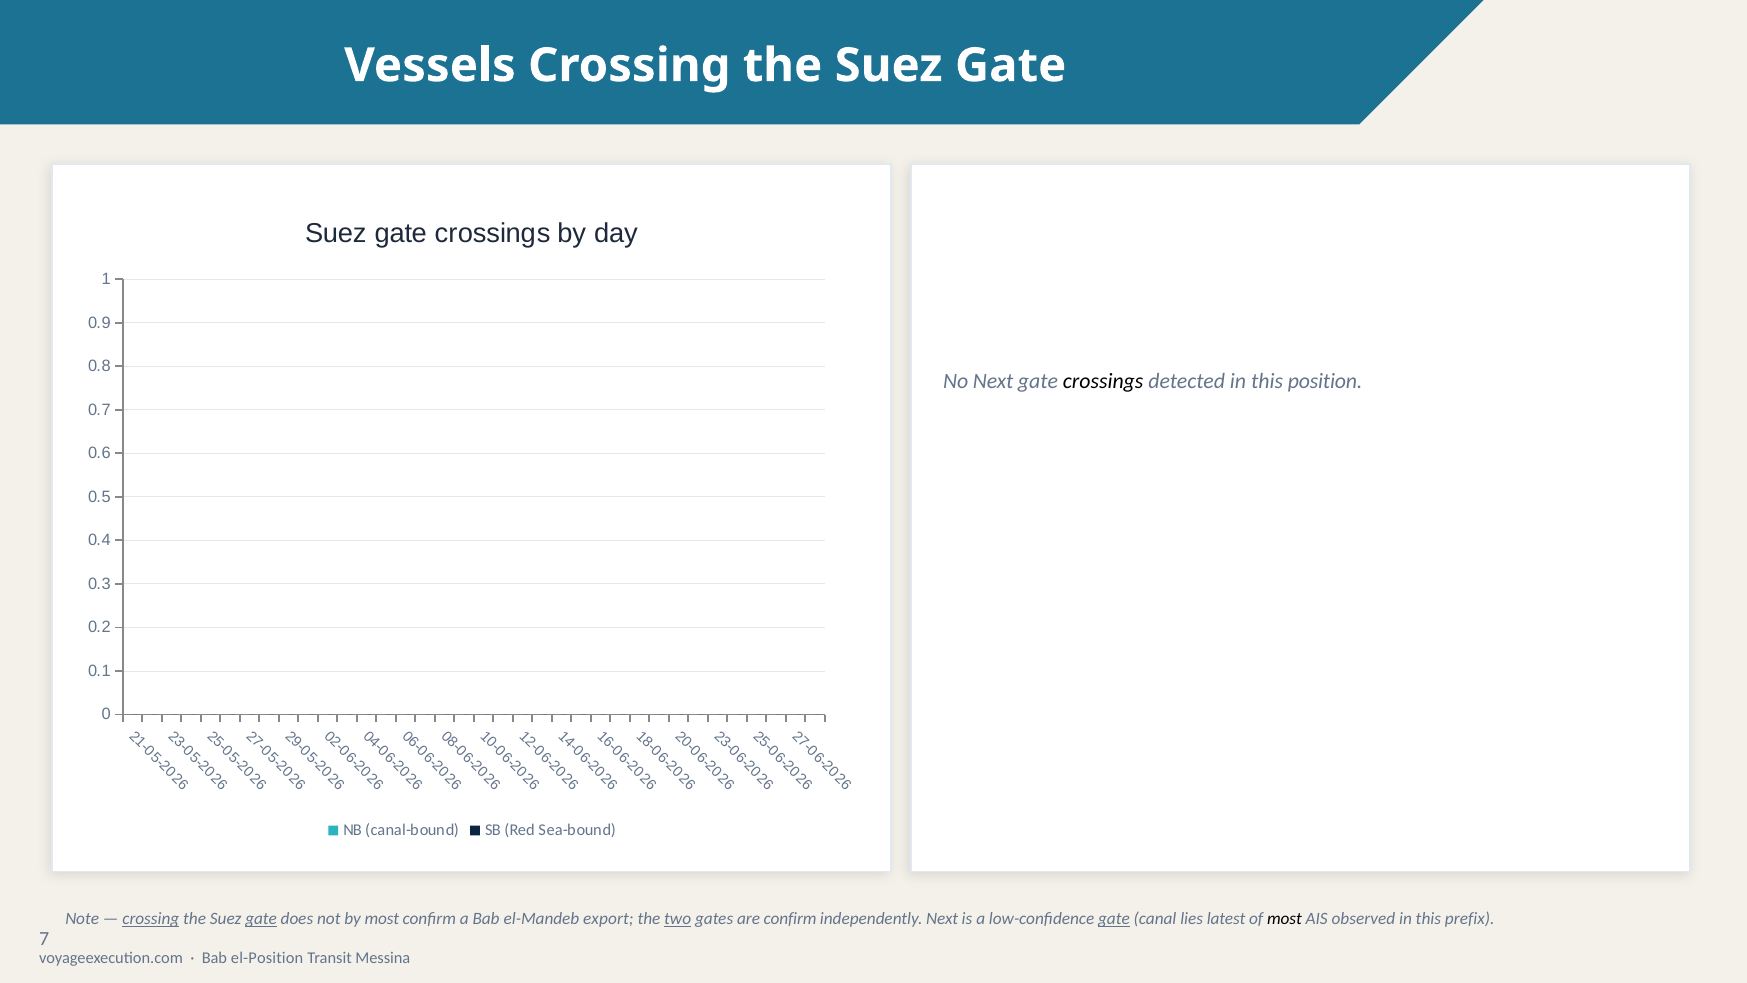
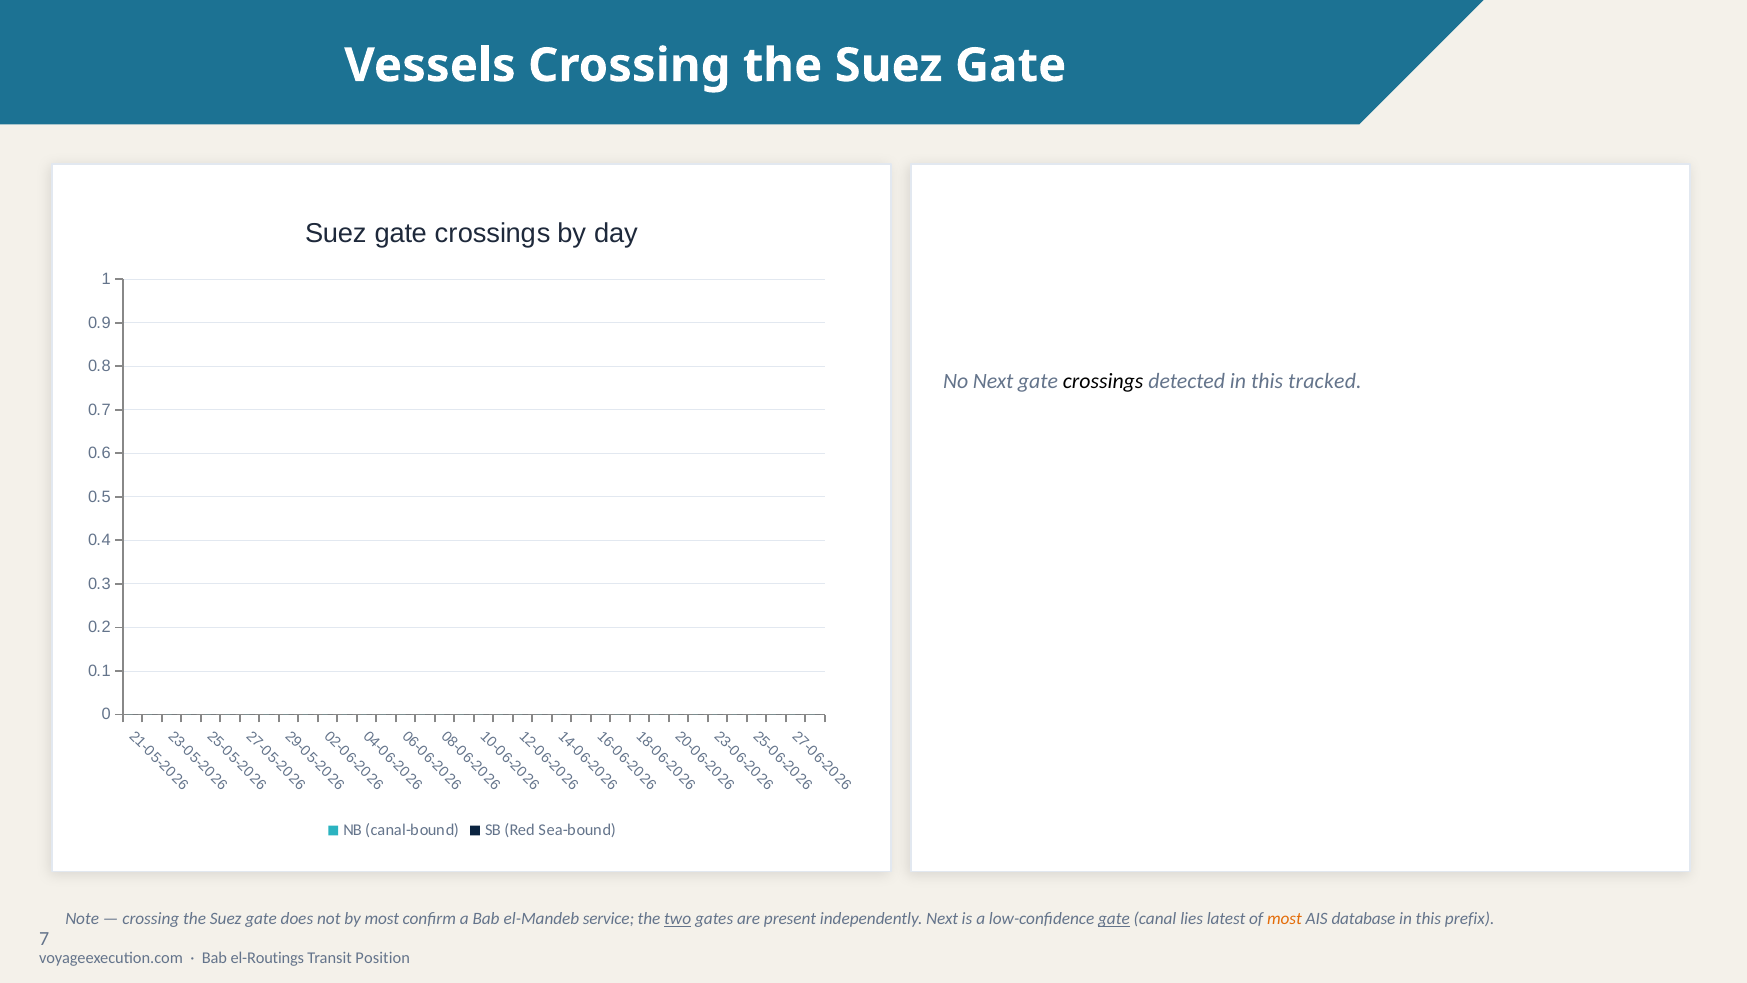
position: position -> tracked (1325, 381)
crossing underline: present -> none (151, 918)
gate underline: present -> none (261, 918)
export: export -> service (609, 918)
are confirm: confirm -> present (790, 918)
most colour: black -> orange (1284, 918)
observed: observed -> database (1363, 918)
el-Position: el-Position -> el-Routings (267, 958)
Messina: Messina -> Position (383, 958)
